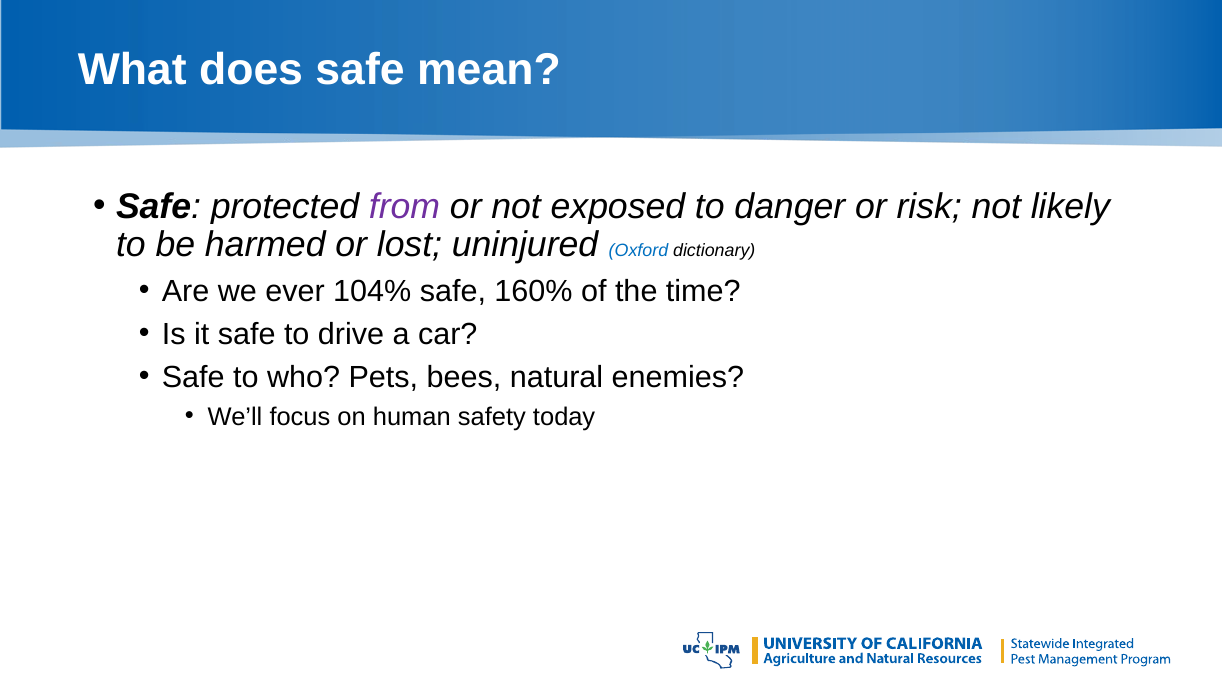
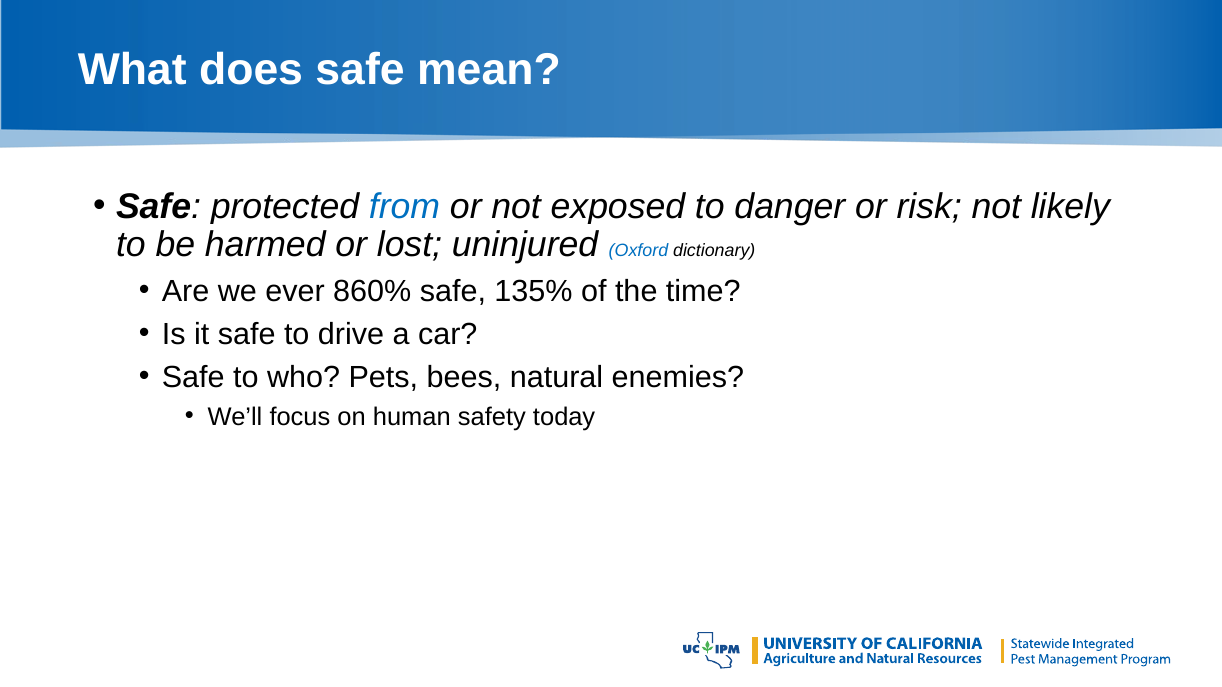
from colour: purple -> blue (405, 207)
104%: 104% -> 860% (372, 291)
160%: 160% -> 135% (534, 291)
